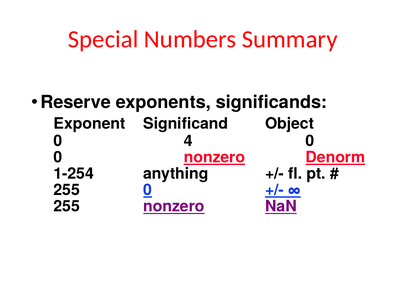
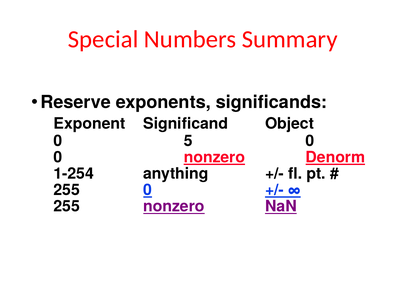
4: 4 -> 5 (188, 141)
